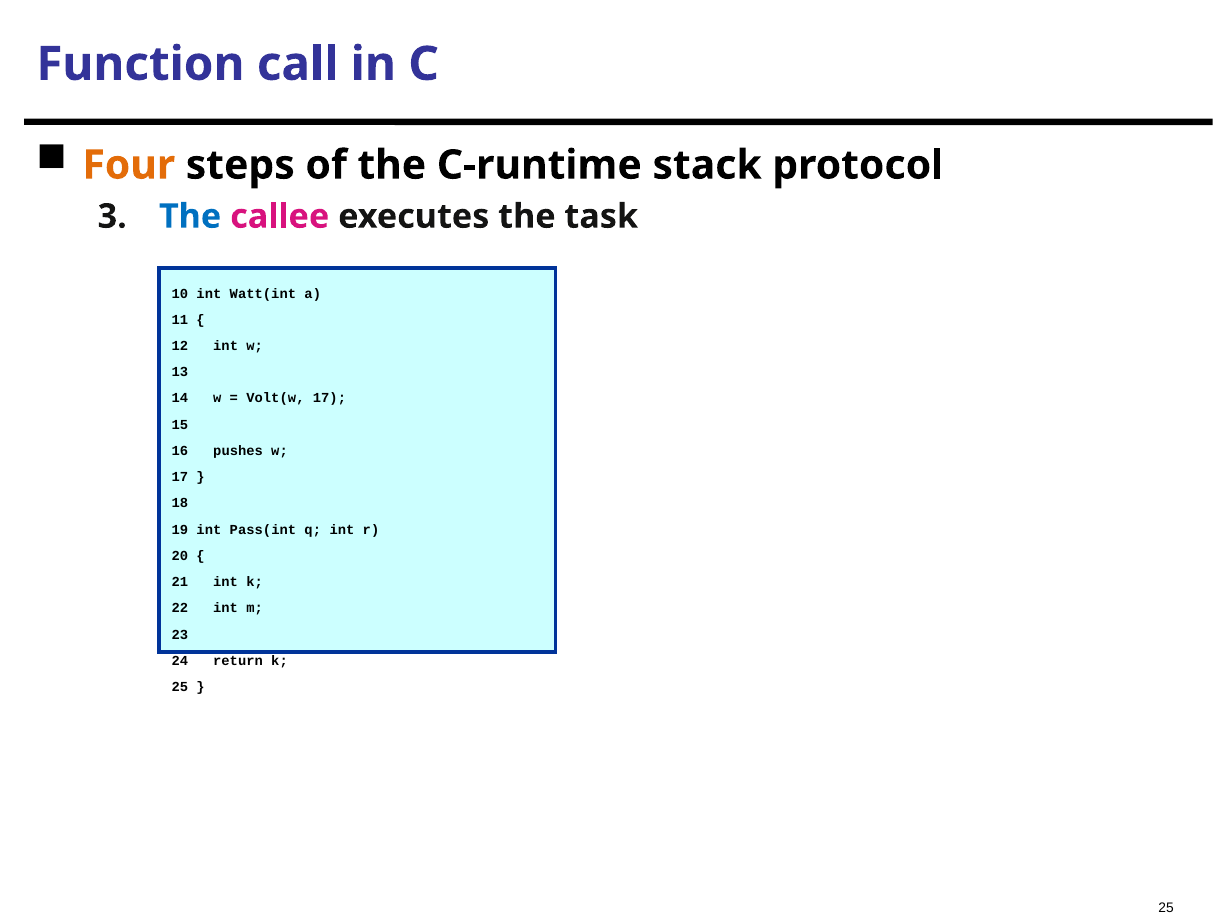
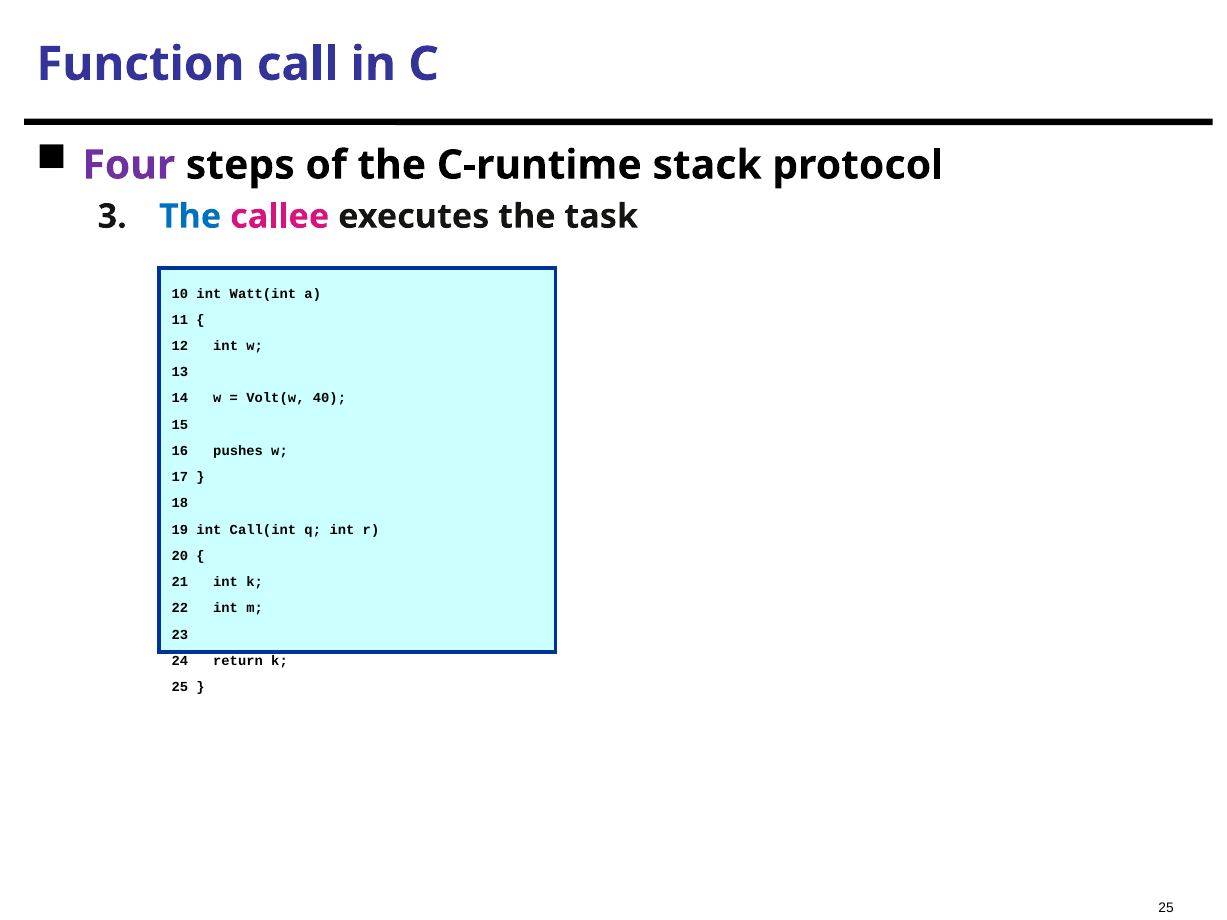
Four colour: orange -> purple (129, 165)
Volt(w 17: 17 -> 40 (329, 399)
Pass(int: Pass(int -> Call(int (263, 530)
